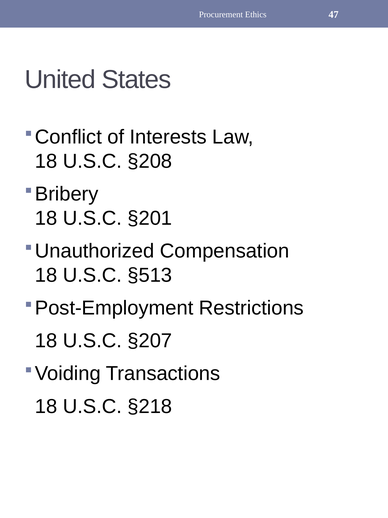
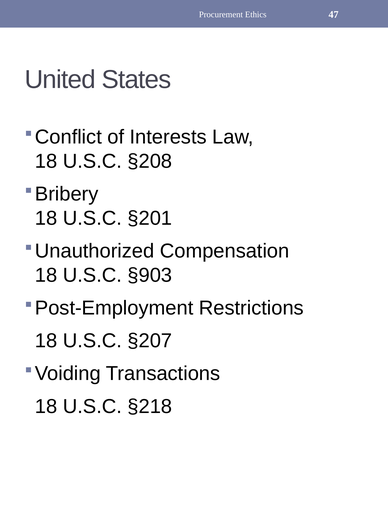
§513: §513 -> §903 (150, 275)
